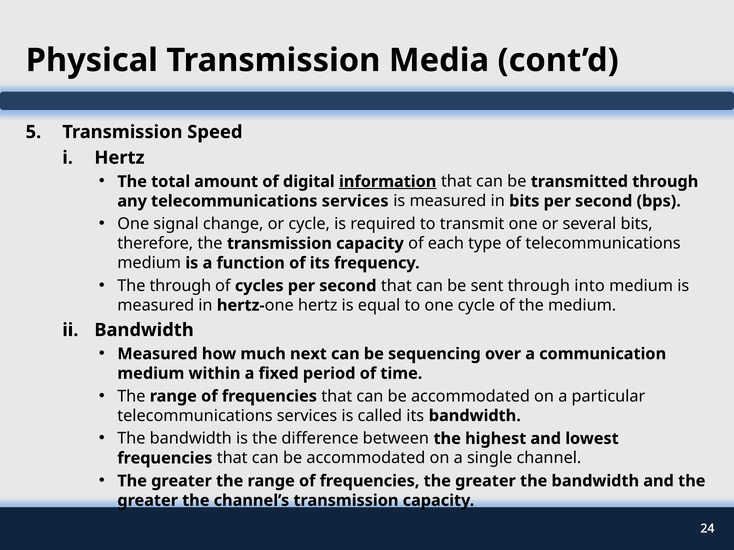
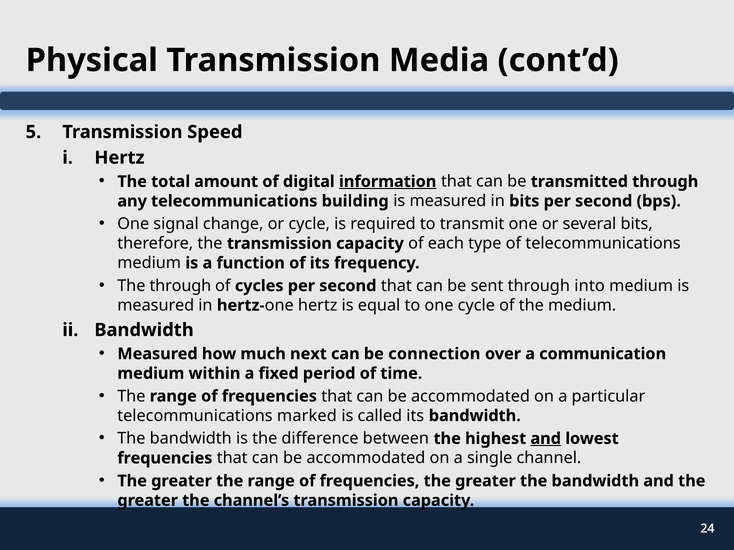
any telecommunications services: services -> building (355, 201)
sequencing: sequencing -> connection (434, 354)
services: services -> marked (307, 416)
and underline: none -> present (546, 439)
